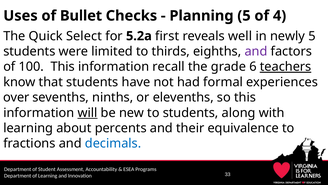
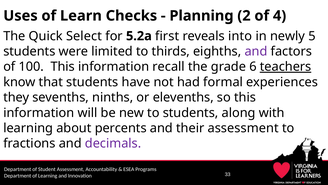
Bullet: Bullet -> Learn (81, 16)
Planning 5: 5 -> 2 (244, 16)
well: well -> into (240, 36)
over: over -> they (16, 97)
will underline: present -> none (88, 113)
their equivalence: equivalence -> assessment (243, 128)
decimals colour: blue -> purple (113, 143)
